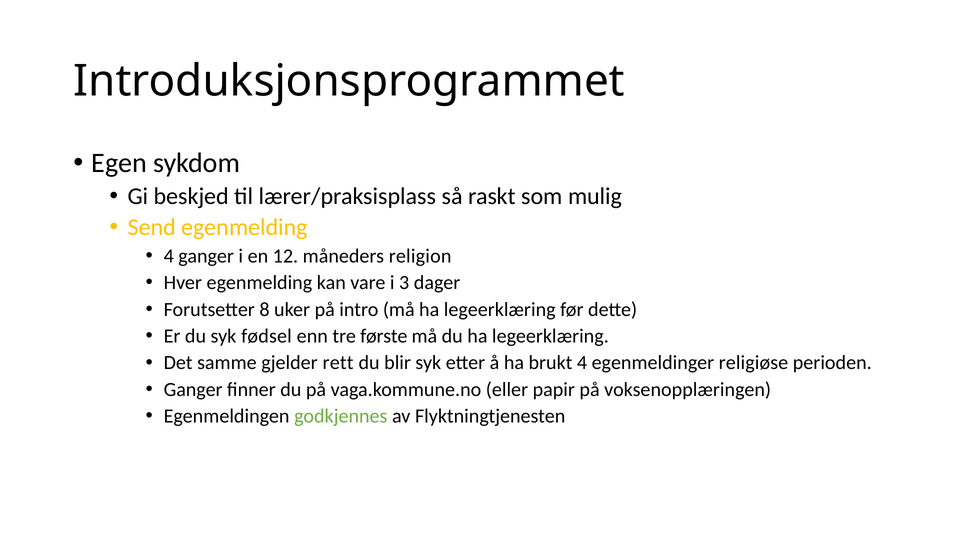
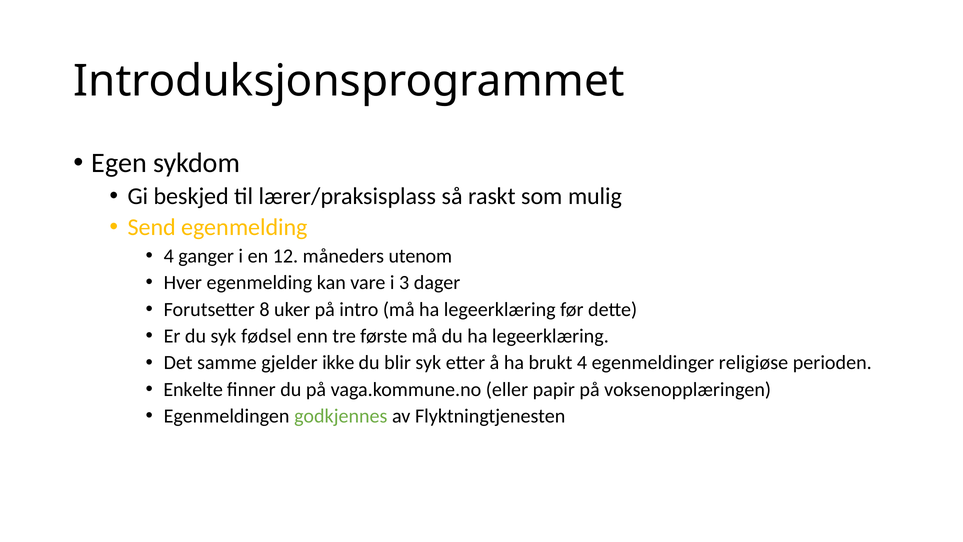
religion: religion -> utenom (420, 256)
rett: rett -> ikke (338, 363)
Ganger: Ganger -> Enkelte (193, 389)
